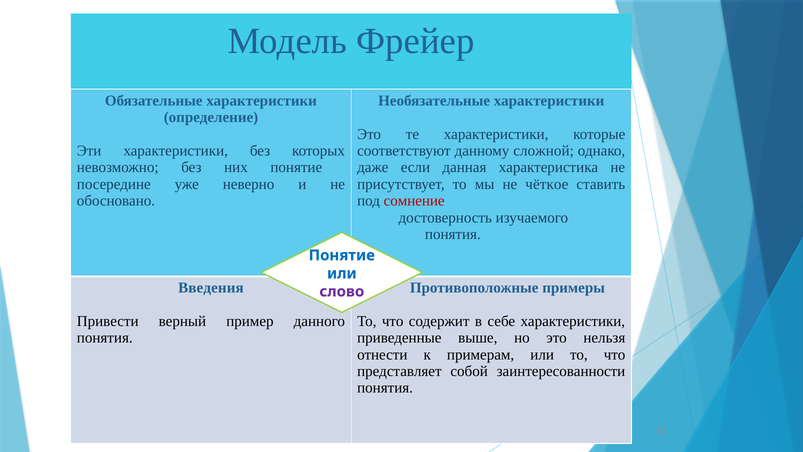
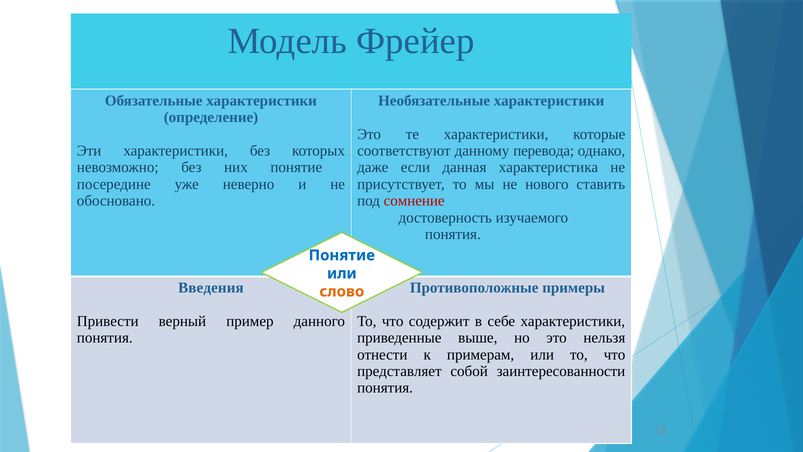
сложной: сложной -> перевода (544, 151)
чёткое: чёткое -> нового (547, 184)
слово colour: purple -> orange (342, 291)
